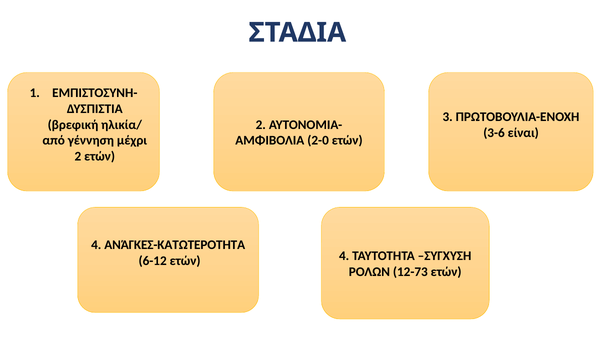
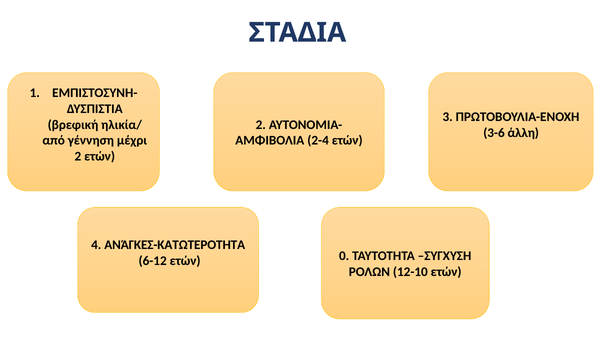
είναι: είναι -> άλλη (523, 133)
2-0: 2-0 -> 2-4 (318, 141)
6-12 ετών 4: 4 -> 0 (344, 256)
12-73: 12-73 -> 12-10 (410, 272)
